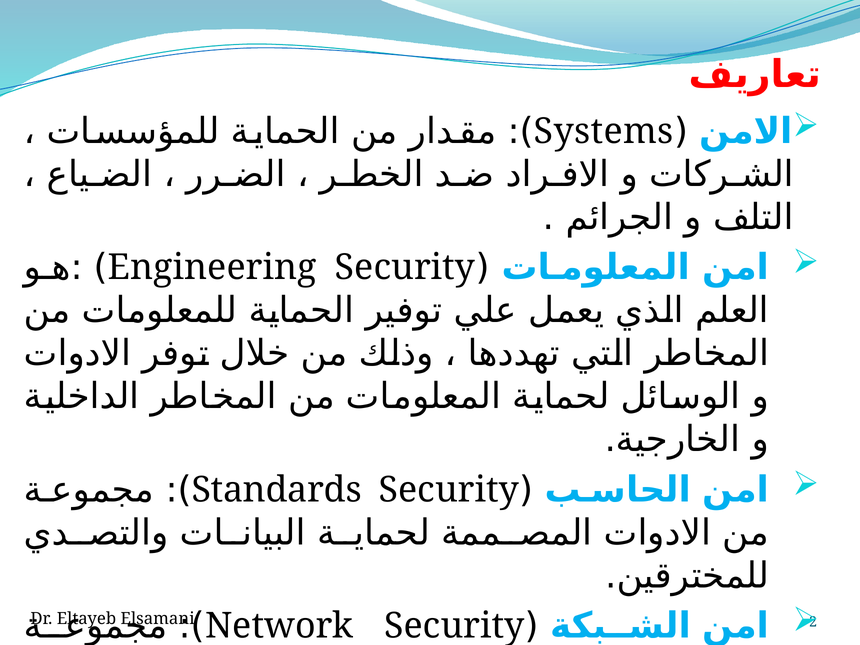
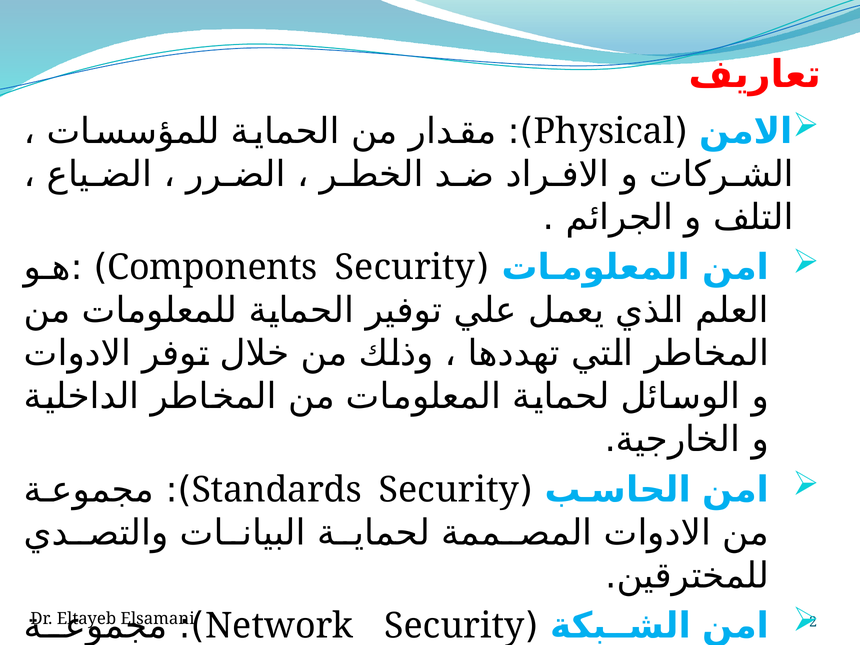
Systems: Systems -> Physical (604, 131)
Engineering: Engineering -> Components (212, 268)
